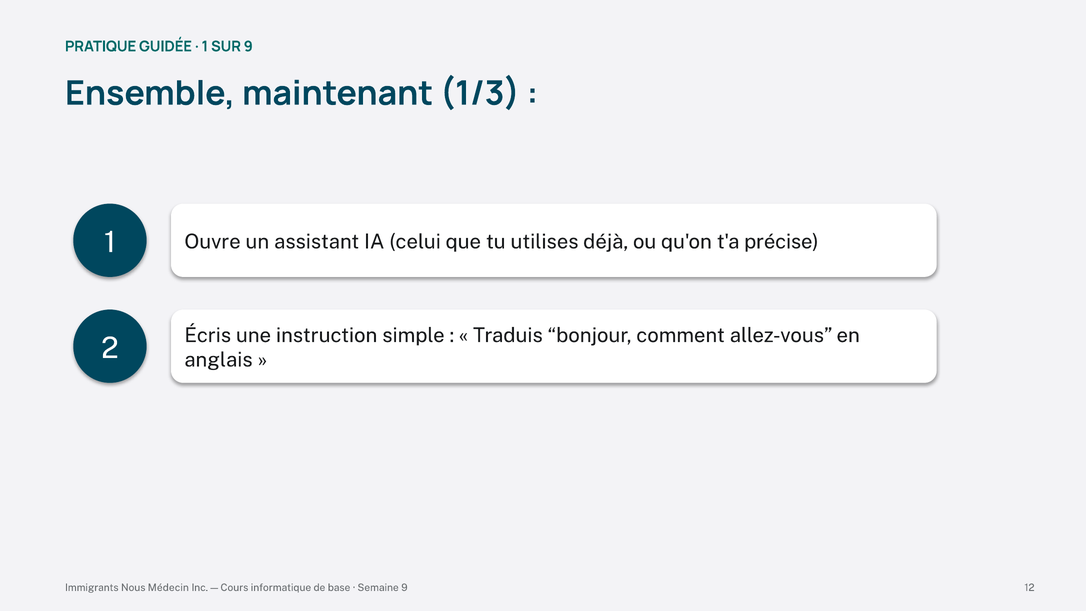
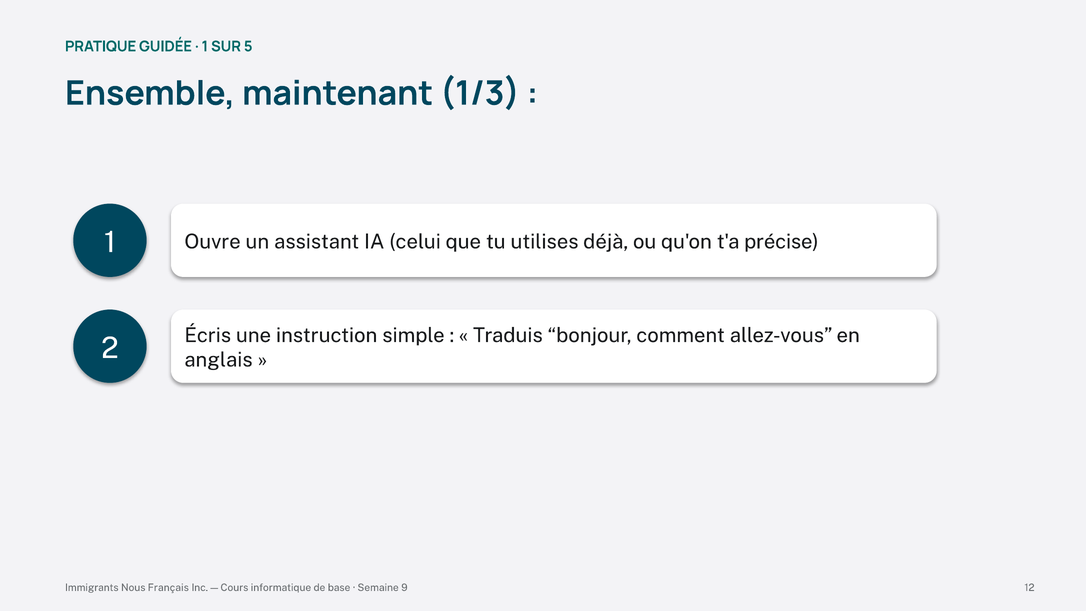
SUR 9: 9 -> 5 (248, 46)
Médecin: Médecin -> Français (168, 587)
